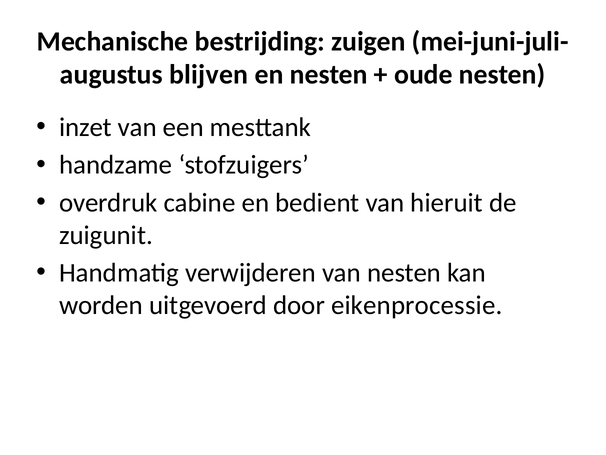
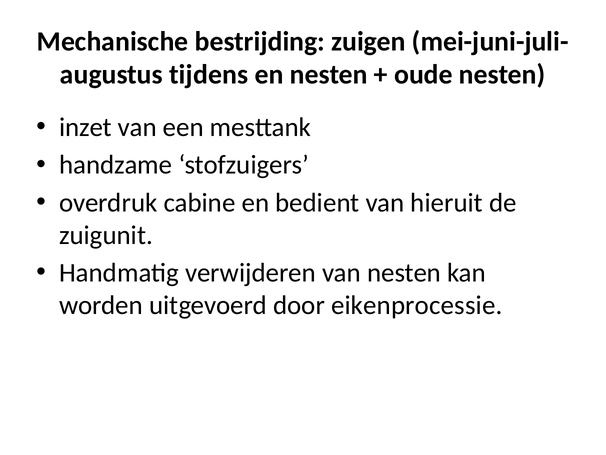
blijven: blijven -> tijdens (209, 75)
